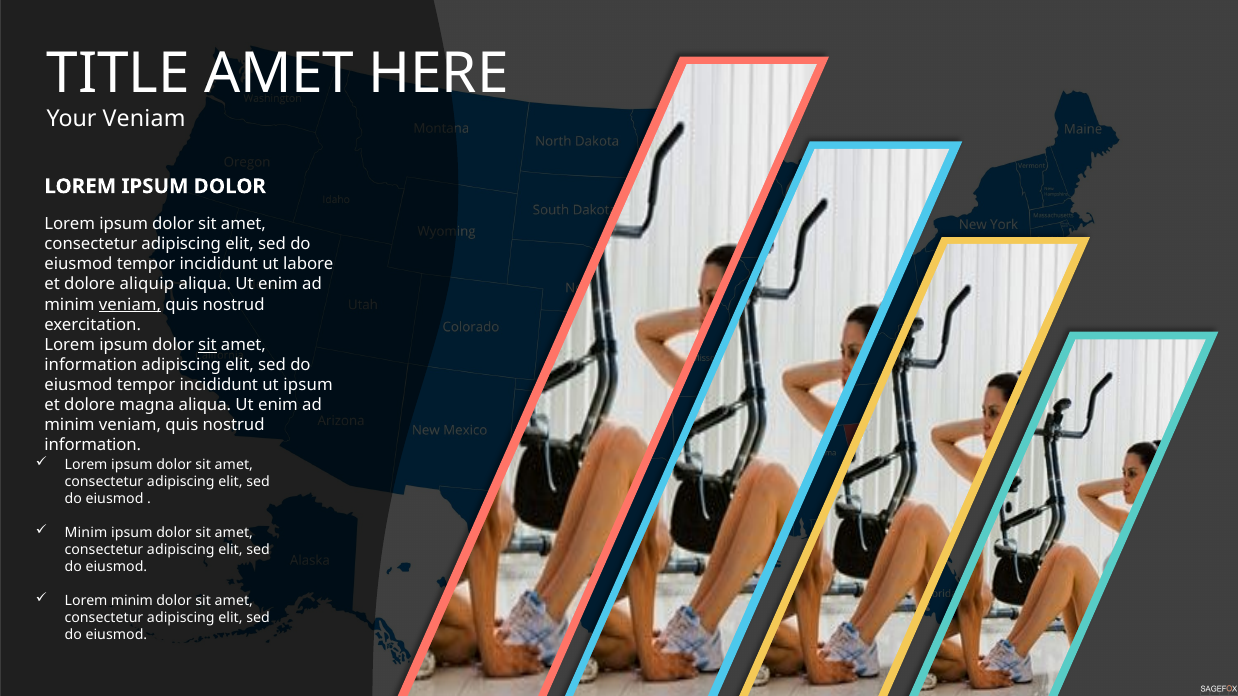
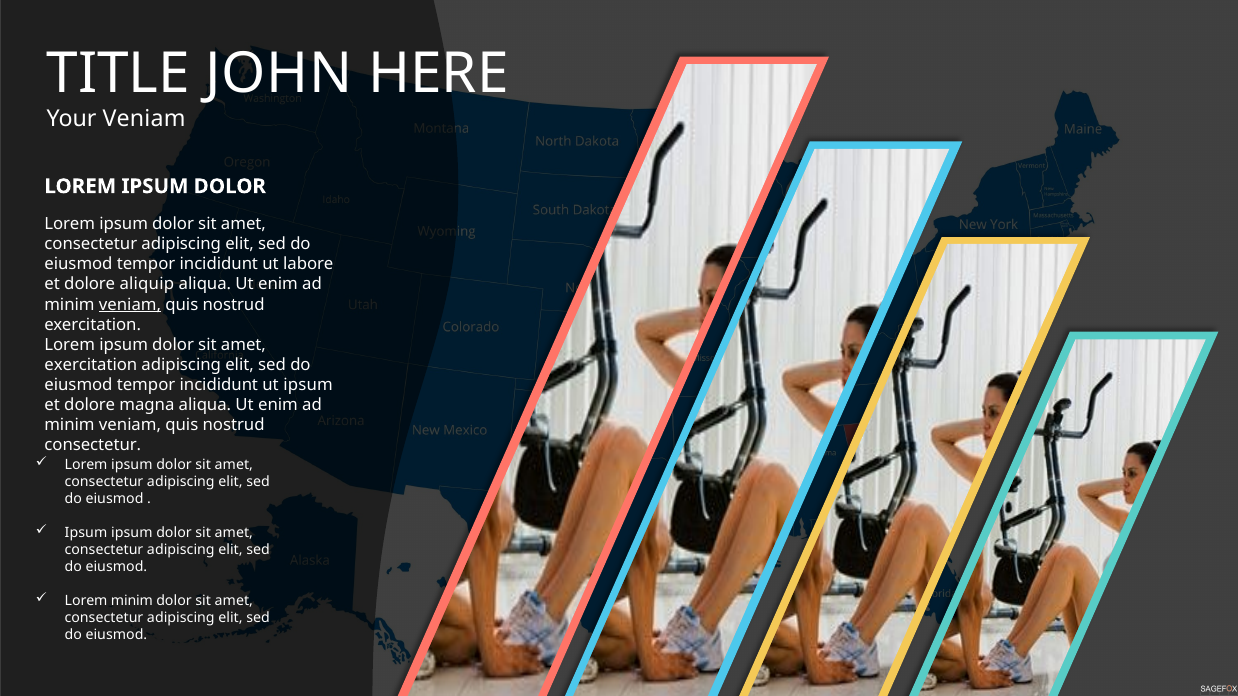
TITLE AMET: AMET -> JOHN (279, 73)
sit underline: present -> none (207, 345)
information: information -> exercitation (91, 365)
information: information -> consectetur (93, 446)
Minim: Minim -> Ipsum (86, 533)
